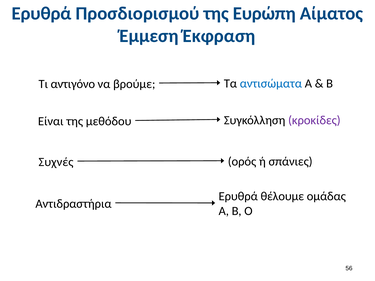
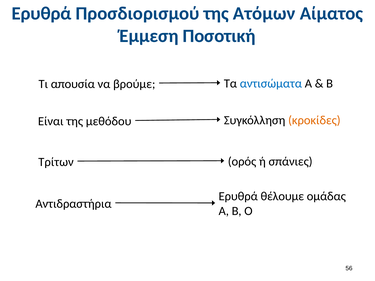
Ευρώπη: Ευρώπη -> Ατόμων (264, 13)
Έκφραση: Έκφραση -> Ποσοτική (219, 36)
αντιγόνο: αντιγόνο -> απουσία (73, 84)
κροκίδες colour: purple -> orange (314, 120)
Συχνές: Συχνές -> Τρίτων (56, 162)
